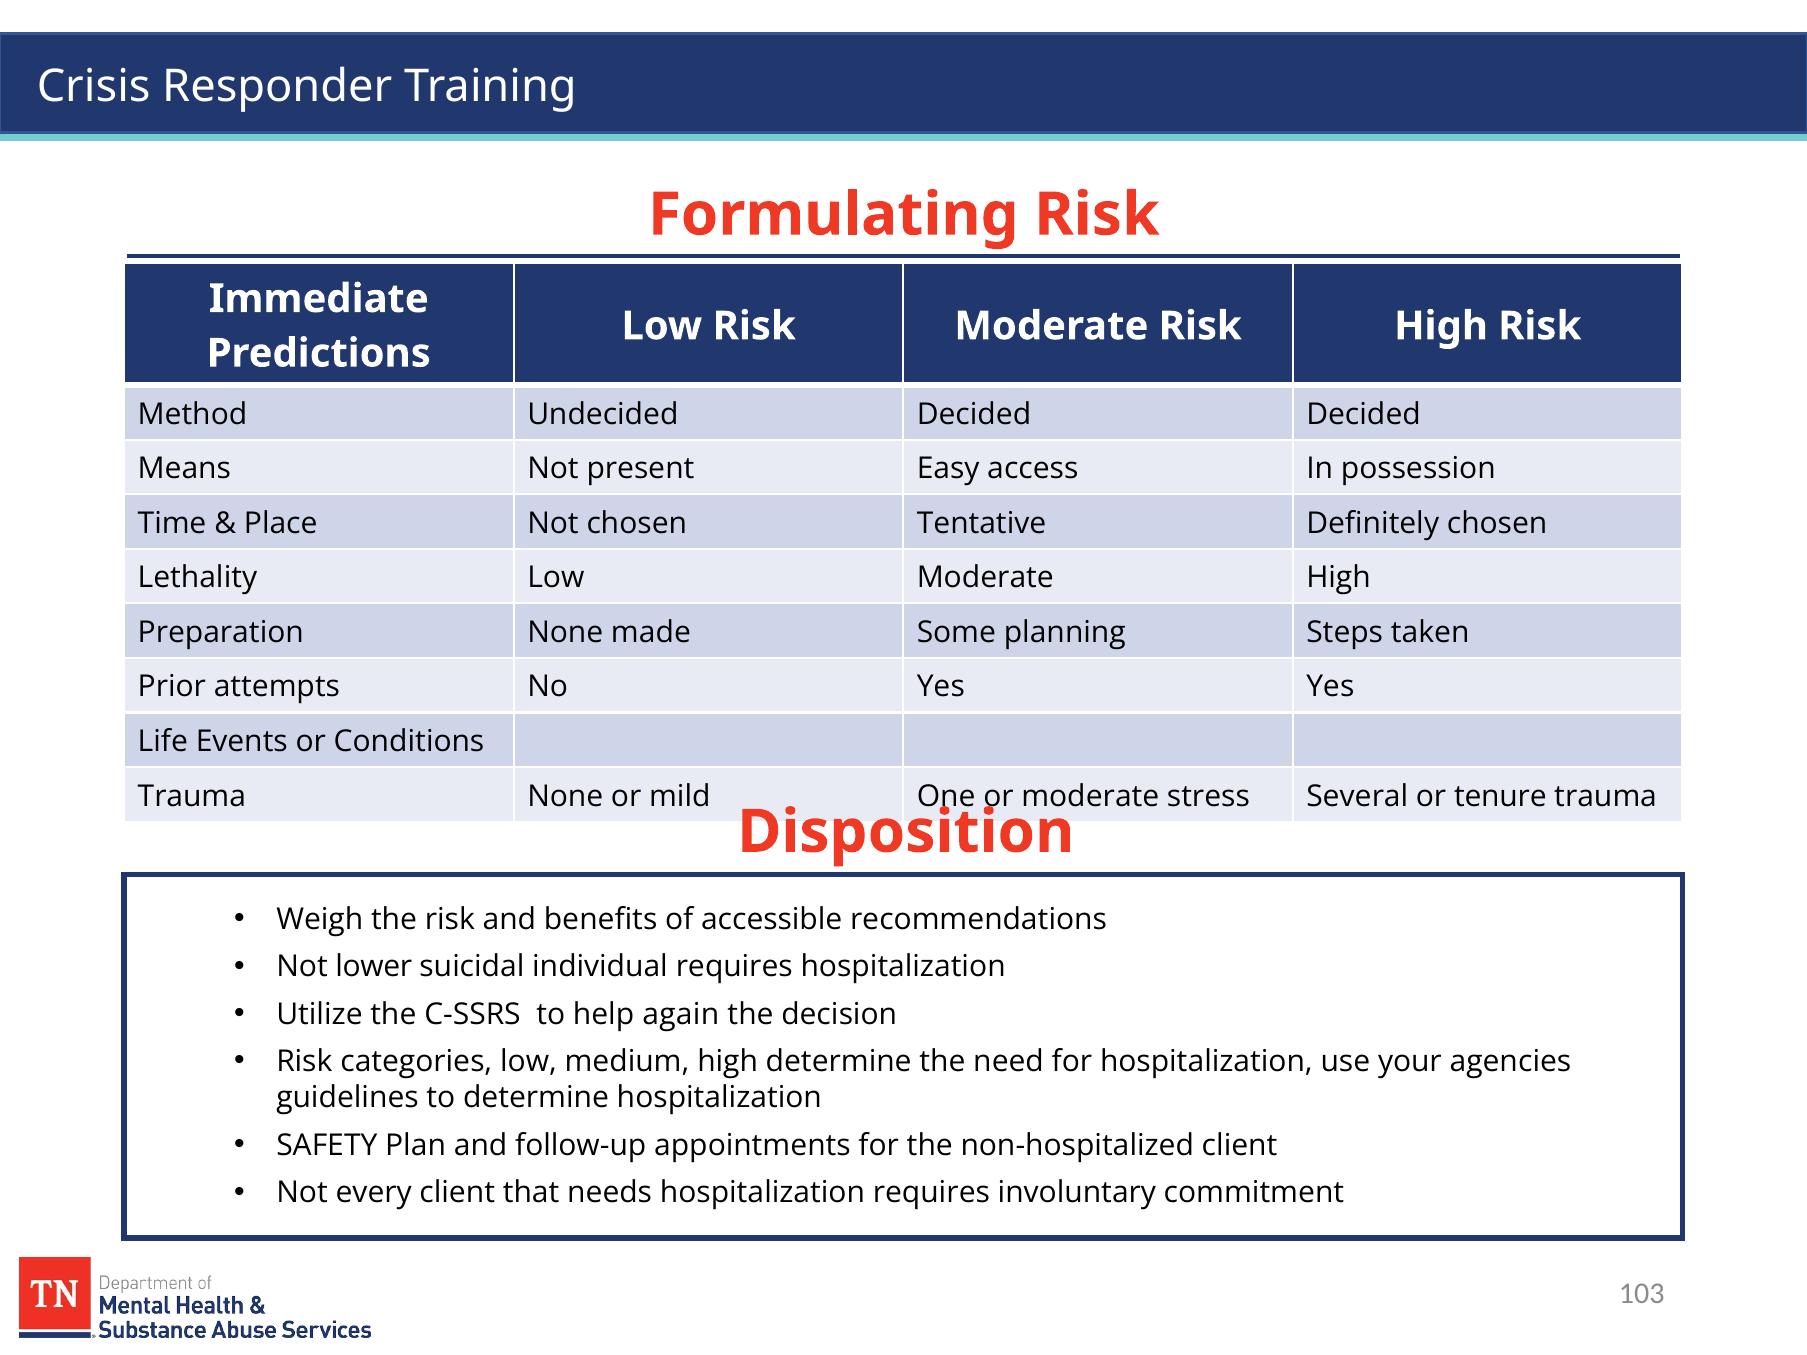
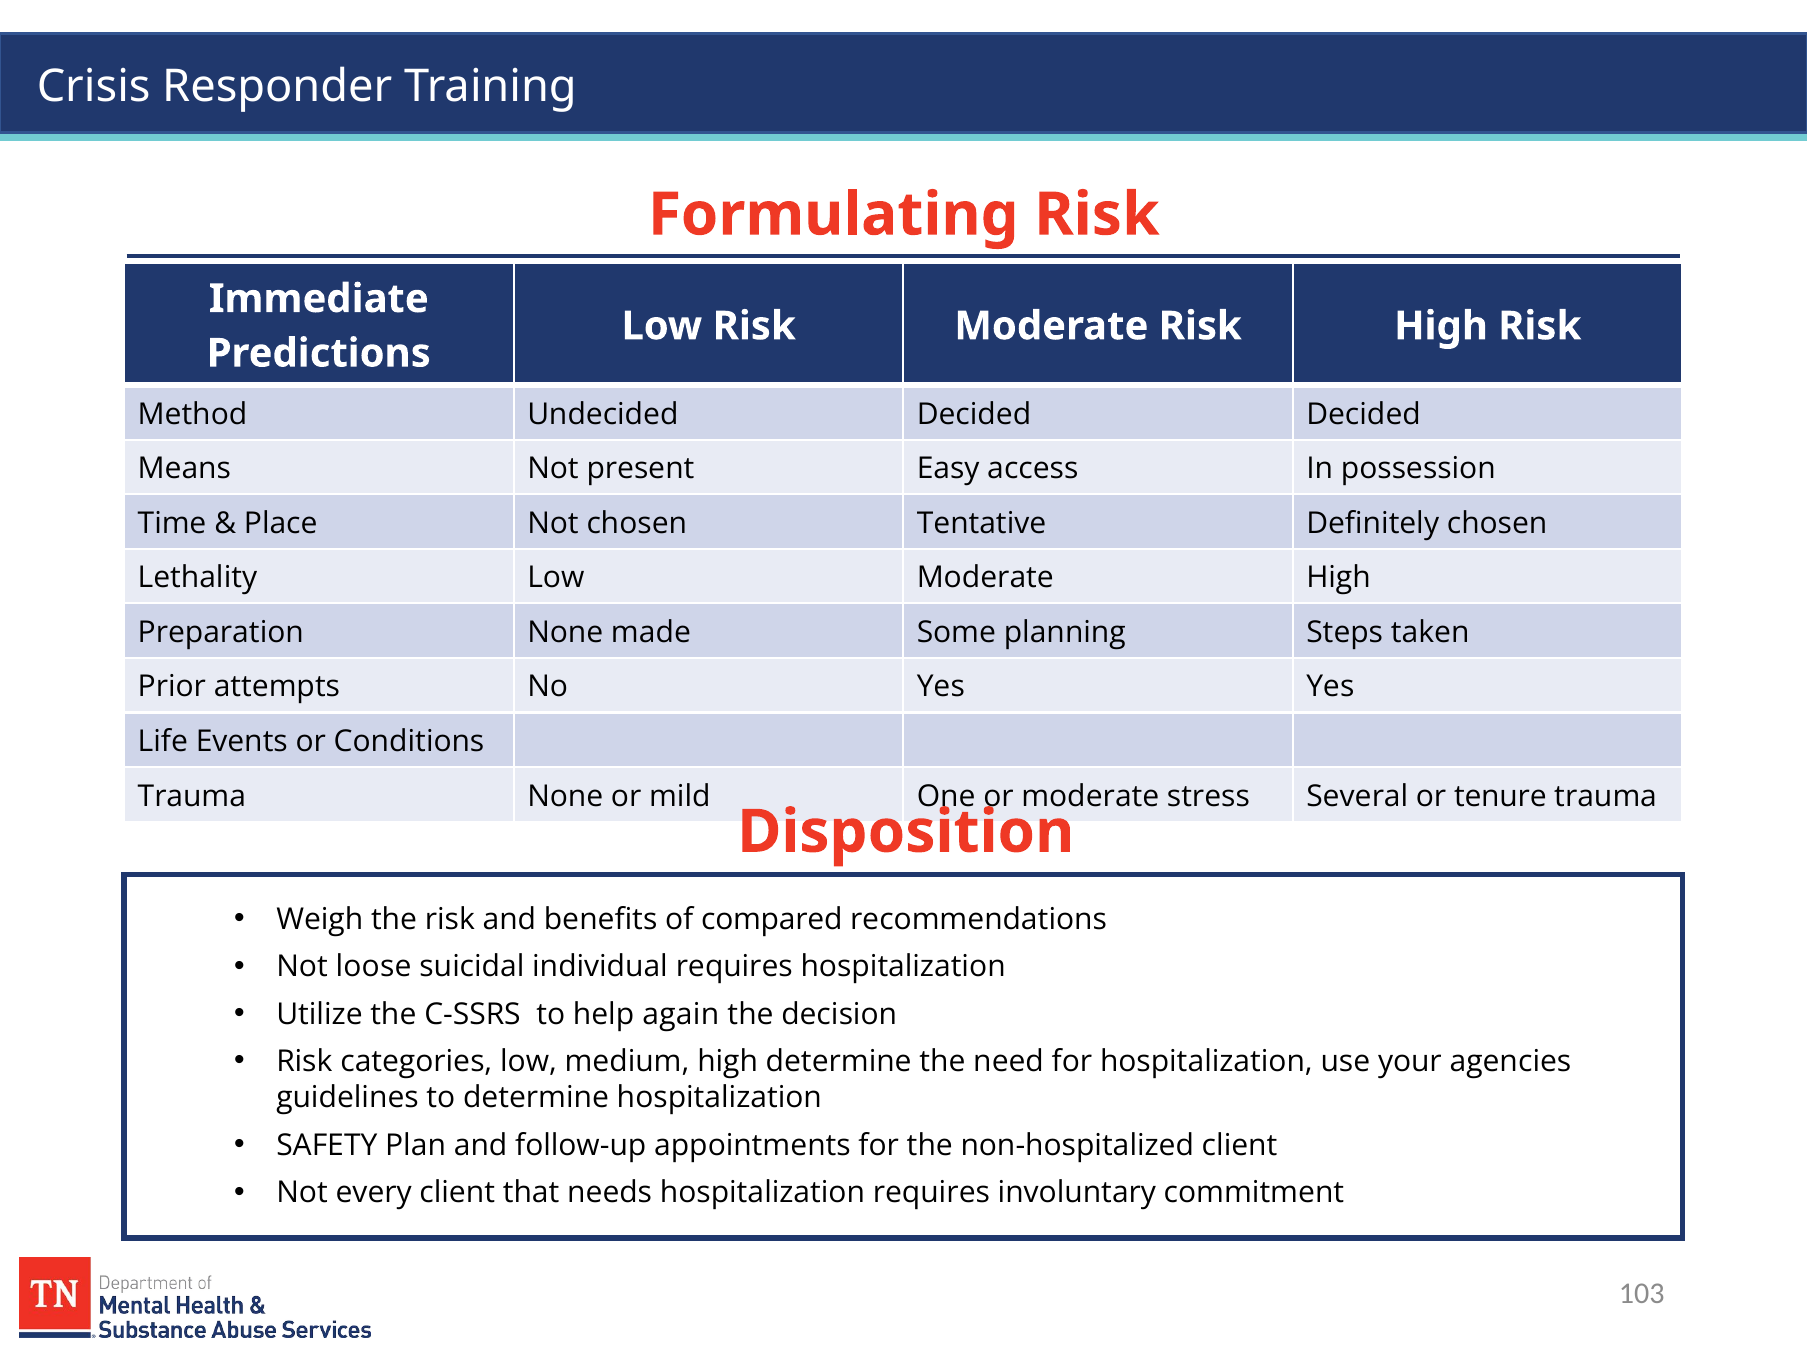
accessible: accessible -> compared (772, 920)
lower: lower -> loose (374, 967)
